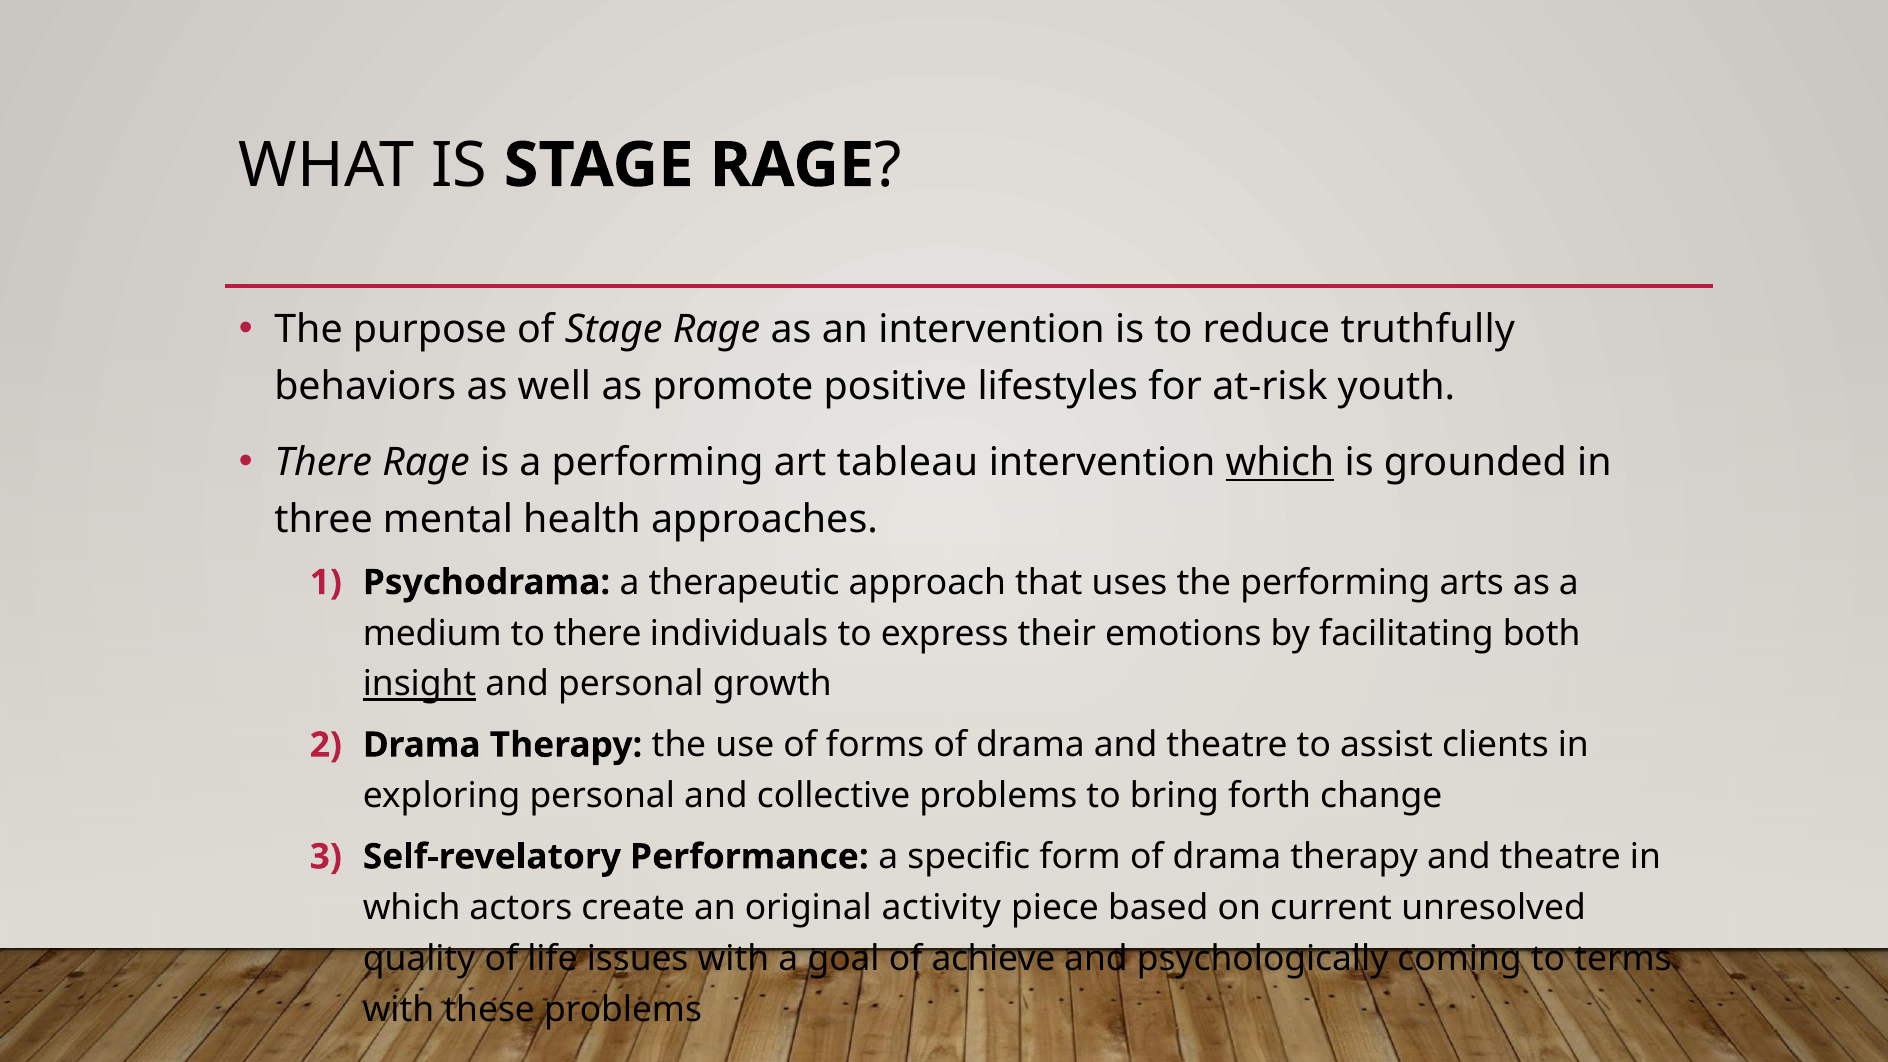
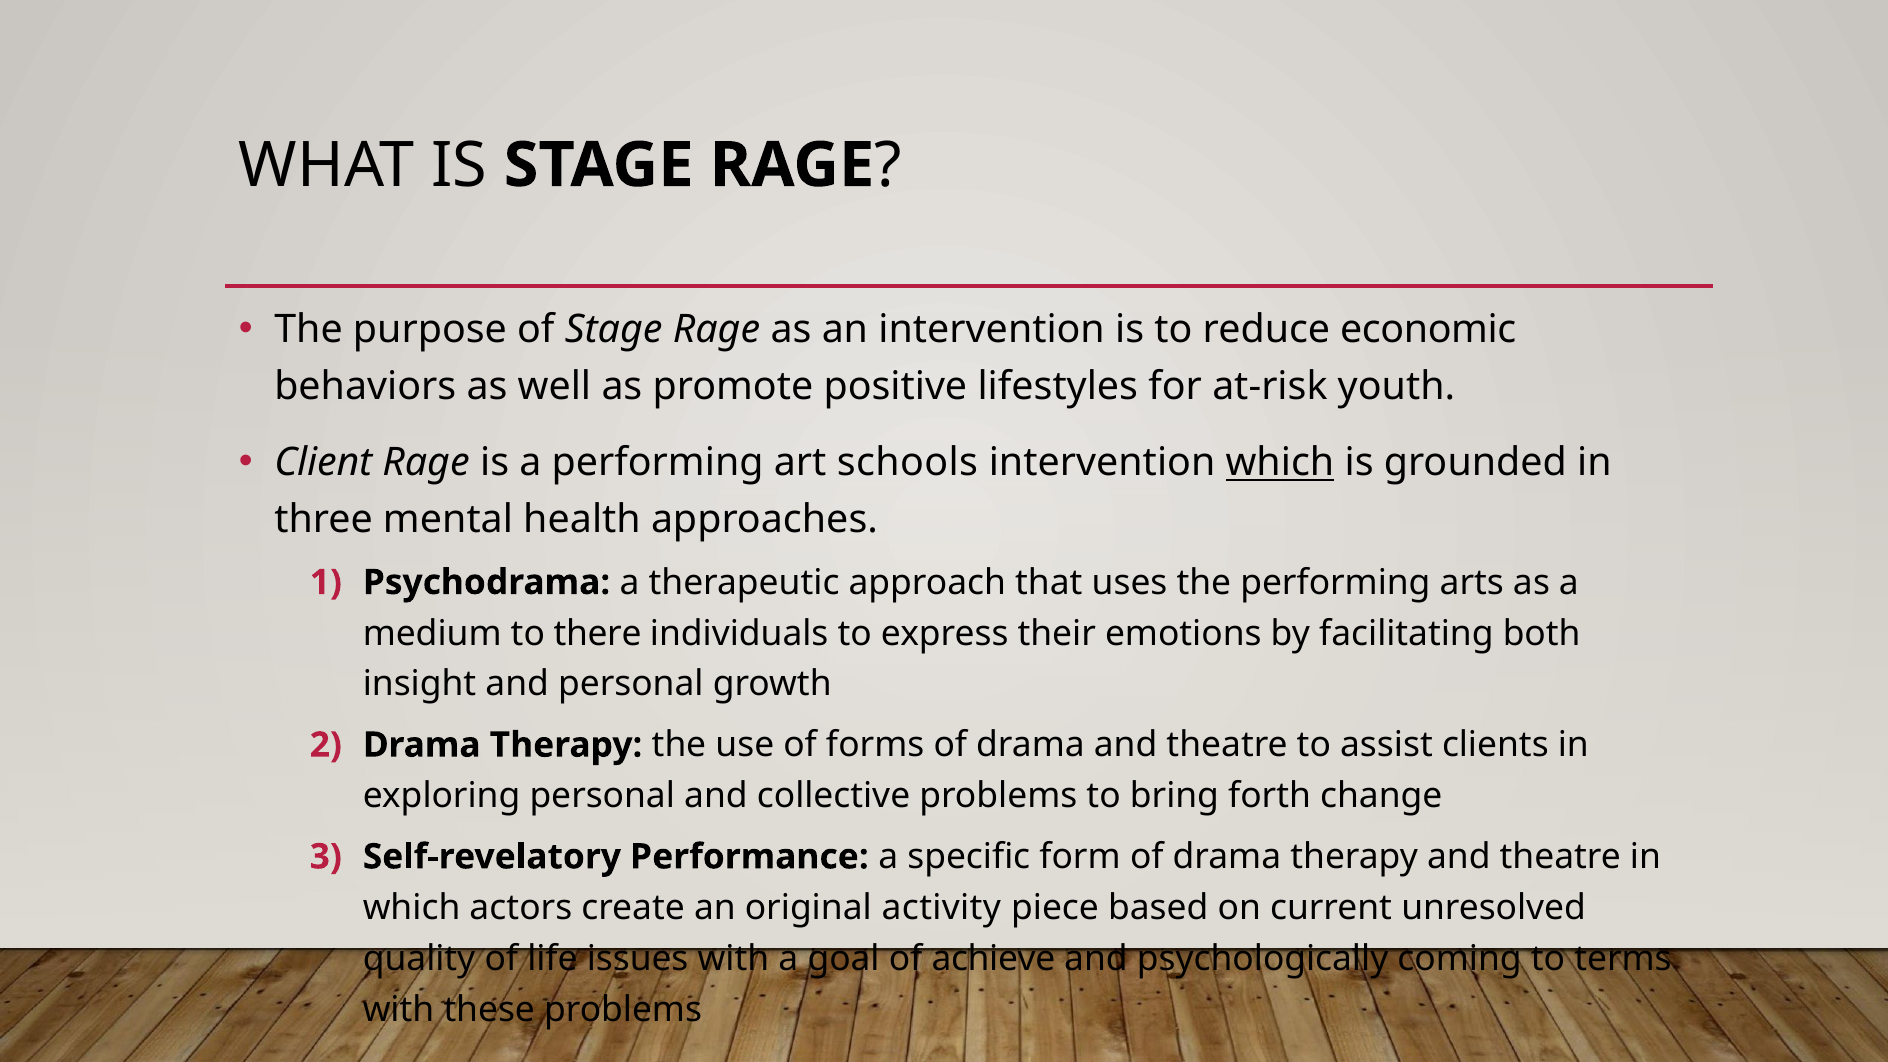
truthfully: truthfully -> economic (1428, 330)
There: There -> Client (323, 463)
tableau: tableau -> schools (907, 463)
insight underline: present -> none (420, 684)
